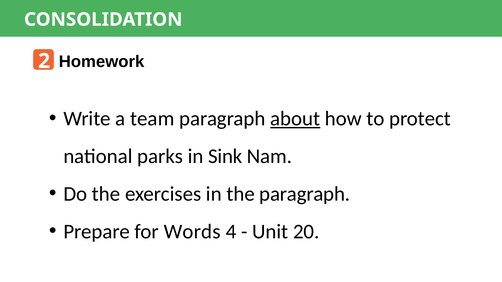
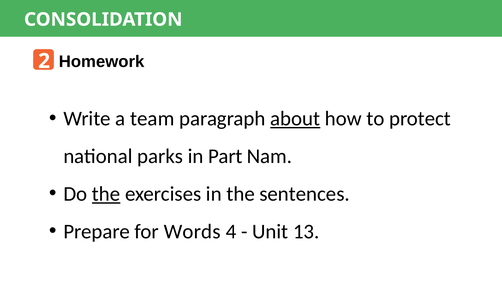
Sink: Sink -> Part (225, 157)
the underline: none -> present (106, 194)
the paragraph: paragraph -> sentences (305, 194)
20: 20 -> 13 (306, 232)
